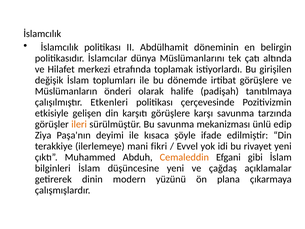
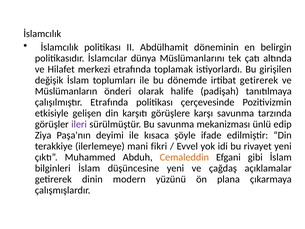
irtibat görüşlere: görüşlere -> getirerek (259, 80)
çalışılmıştır Etkenleri: Etkenleri -> Etrafında (109, 102)
ileri colour: orange -> purple (79, 124)
